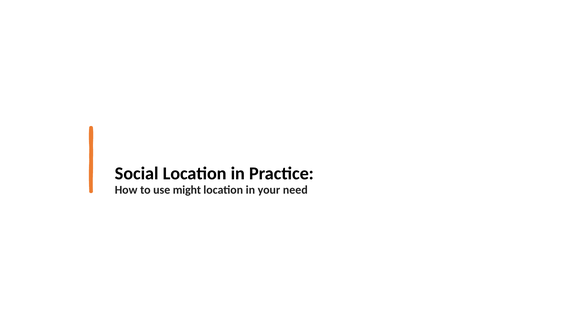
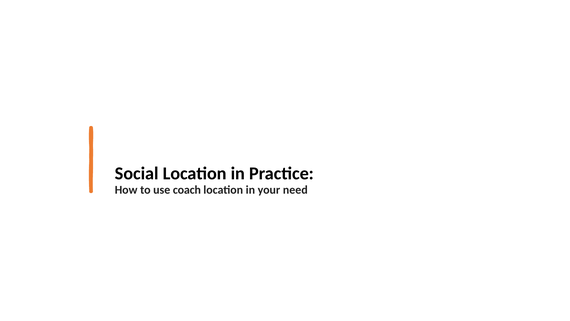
might: might -> coach (187, 190)
